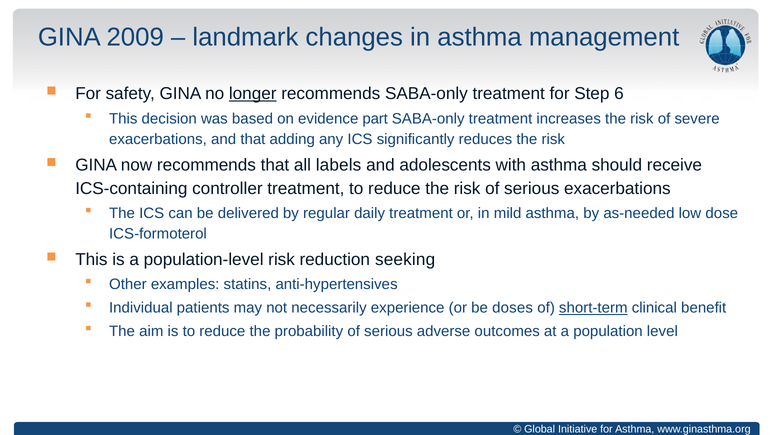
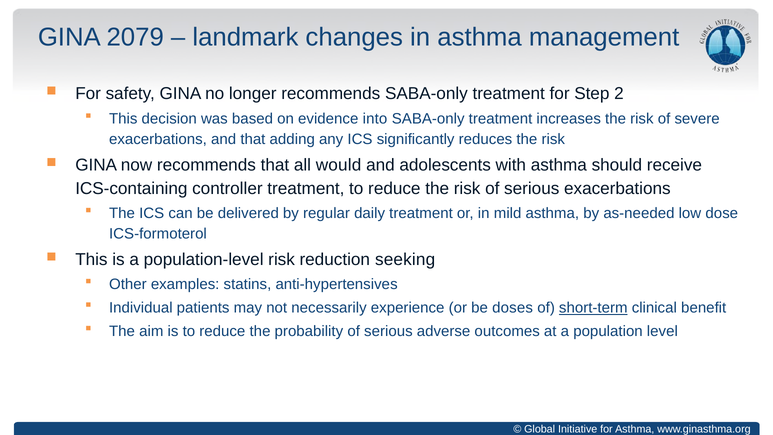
2009: 2009 -> 2079 (135, 37)
longer underline: present -> none (253, 94)
6: 6 -> 2 (619, 94)
part: part -> into (375, 119)
labels: labels -> would (339, 165)
